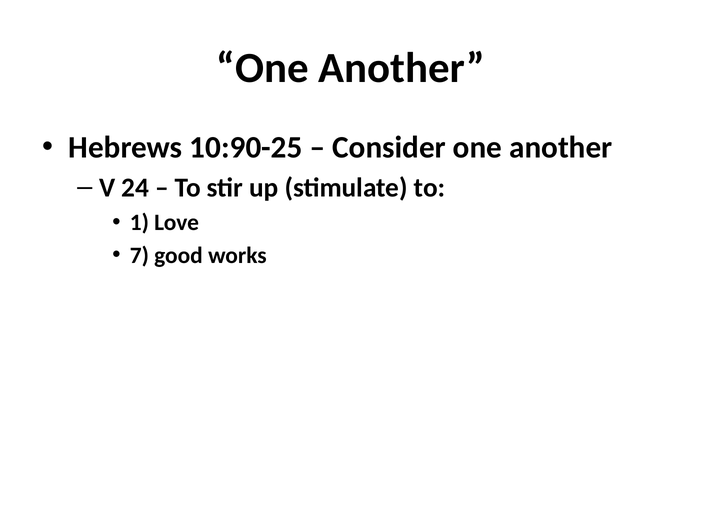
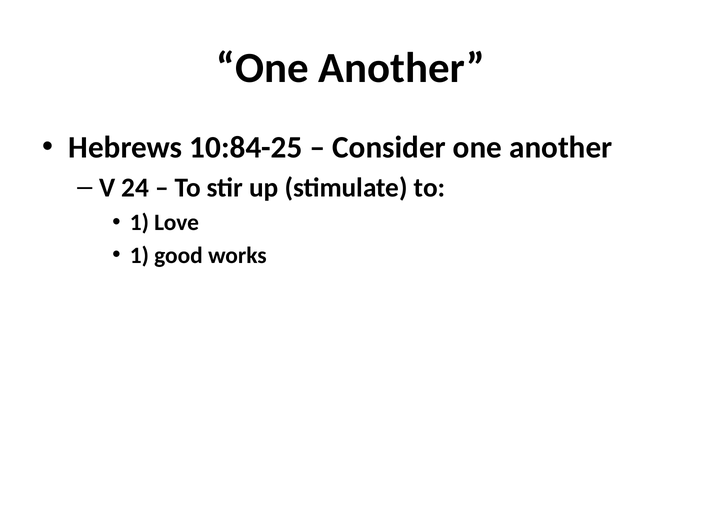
10:90-25: 10:90-25 -> 10:84-25 (246, 147)
7: 7 -> 1 (139, 255)
